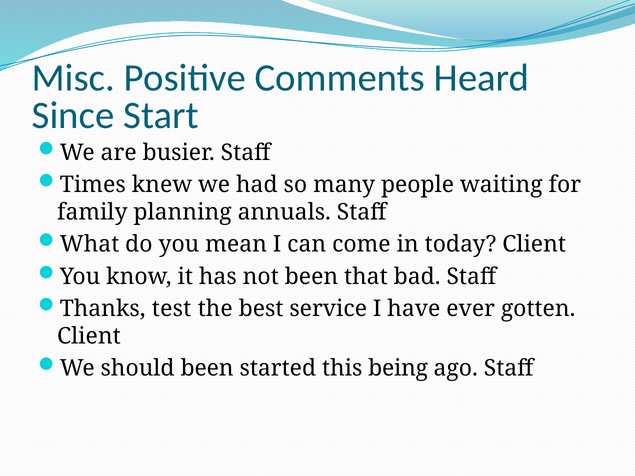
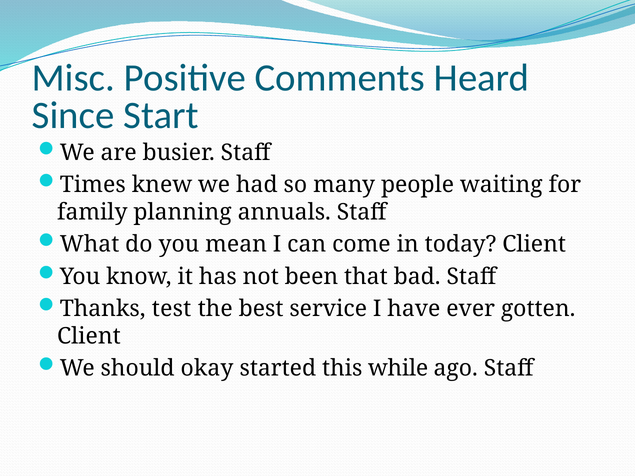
should been: been -> okay (207, 368)
being: being -> while (398, 368)
